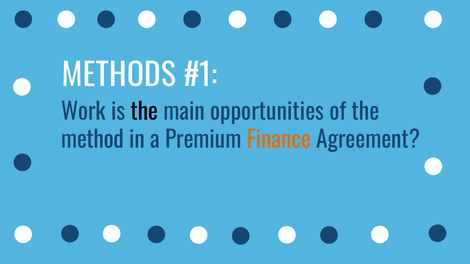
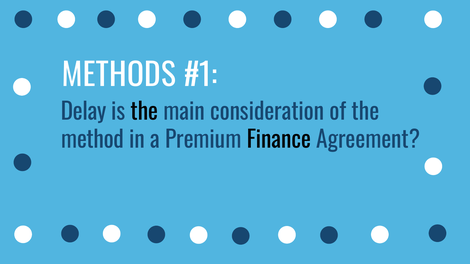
Work: Work -> Delay (84, 112)
opportunities: opportunities -> consideration (267, 112)
Finance colour: orange -> black (279, 140)
